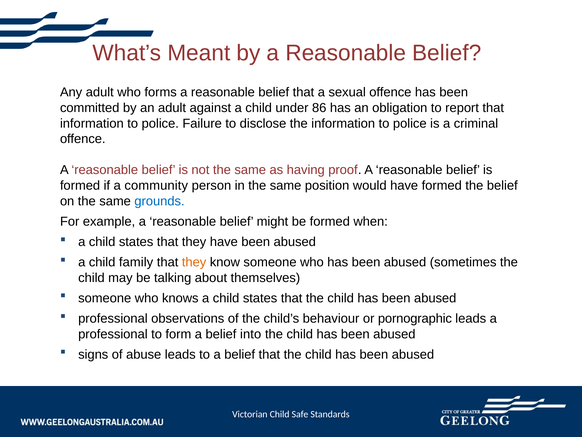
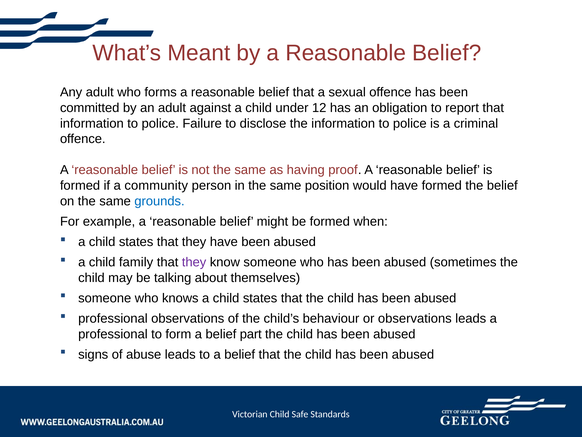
86: 86 -> 12 (319, 108)
they colour: orange -> purple (194, 262)
or pornographic: pornographic -> observations (415, 318)
into: into -> part (251, 334)
